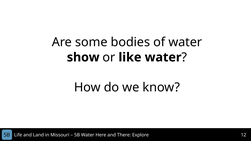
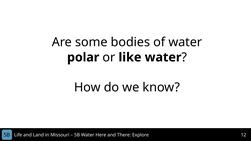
show: show -> polar (83, 57)
